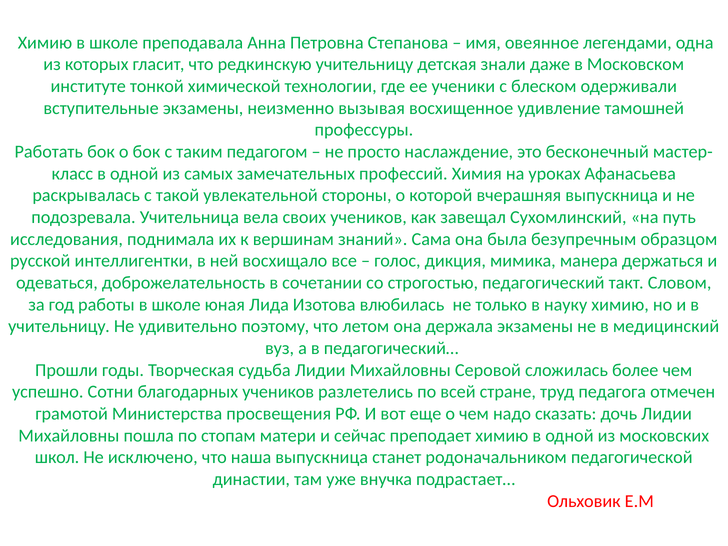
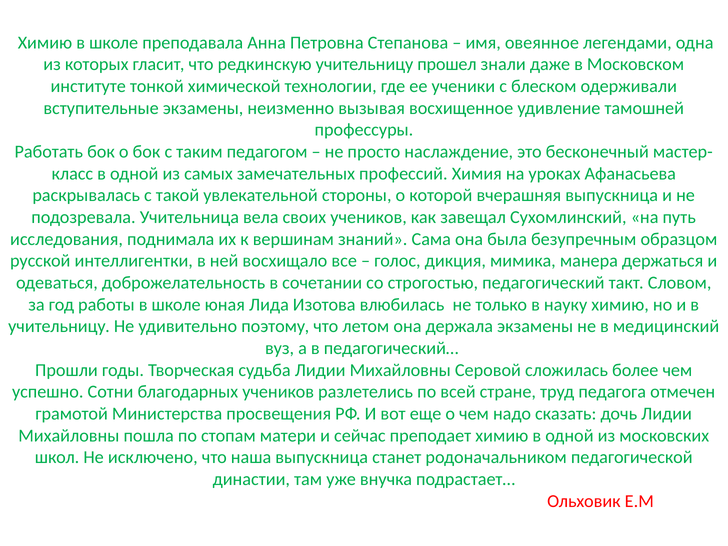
детская: детская -> прошел (447, 64)
